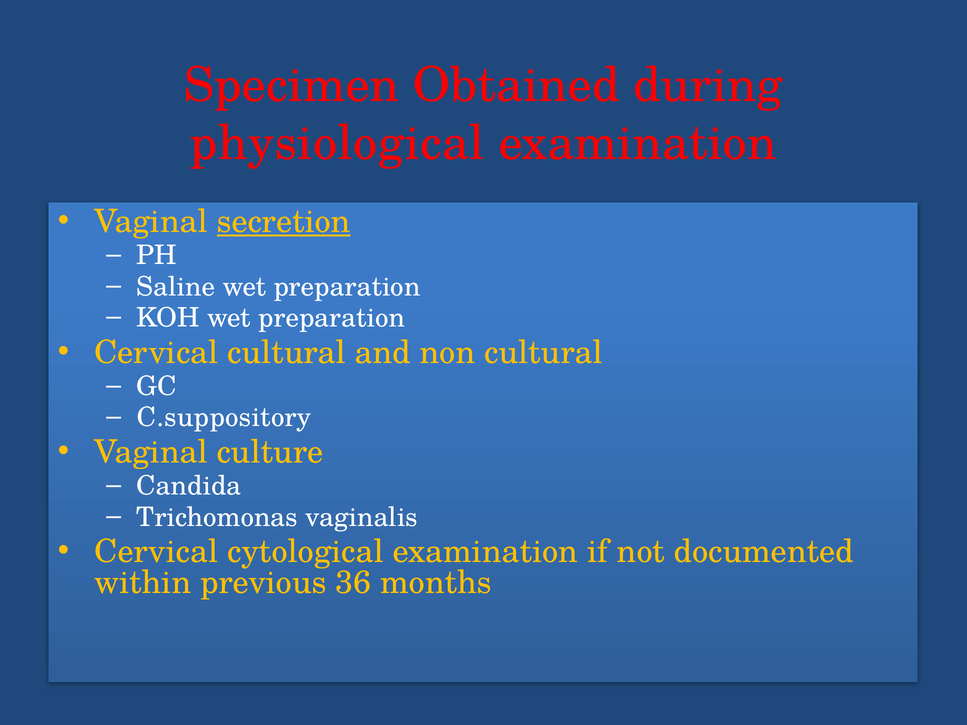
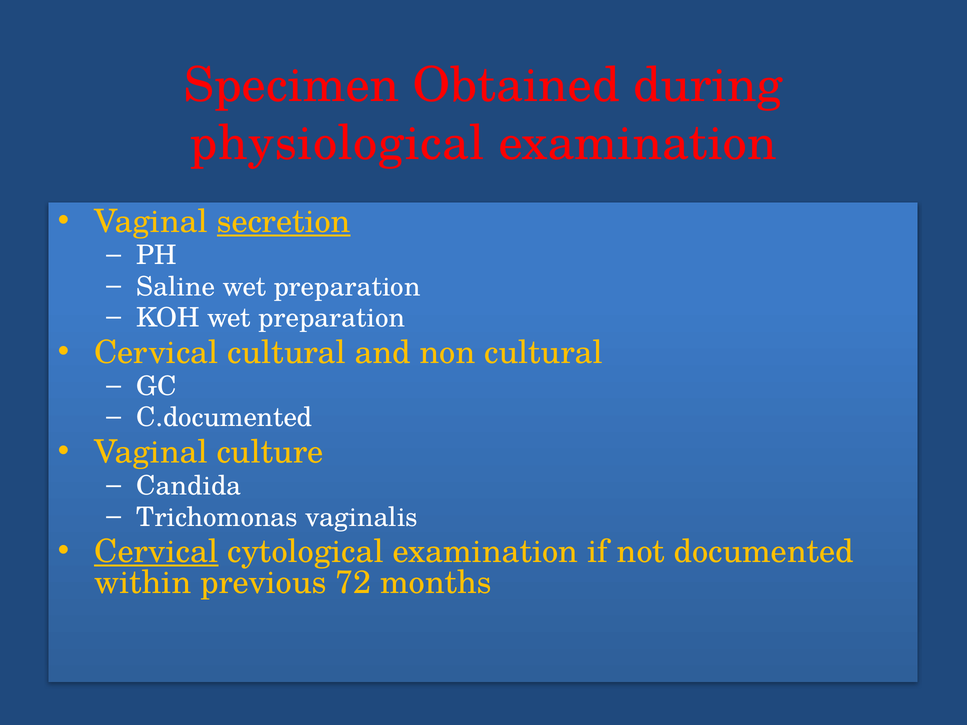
C.suppository: C.suppository -> C.documented (224, 418)
Cervical underline: none -> present (156, 552)
36: 36 -> 72 (353, 583)
